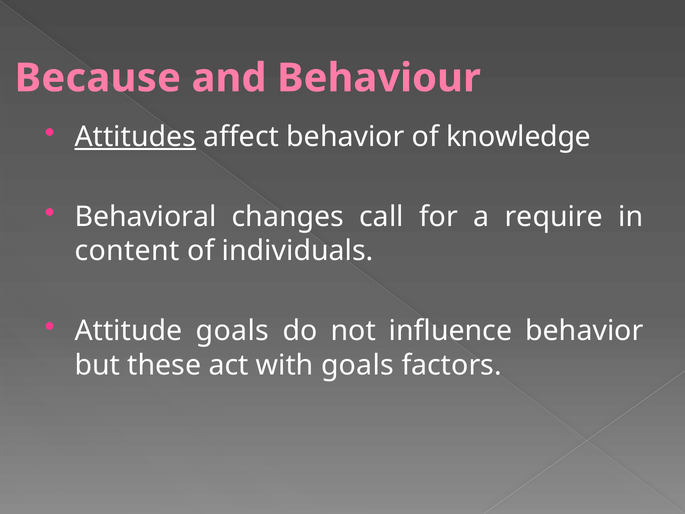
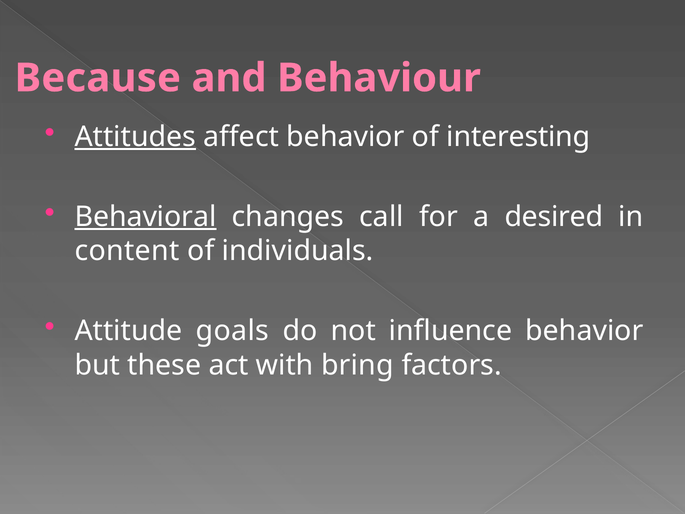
knowledge: knowledge -> interesting (518, 137)
Behavioral underline: none -> present (146, 217)
require: require -> desired (554, 217)
with goals: goals -> bring (357, 365)
